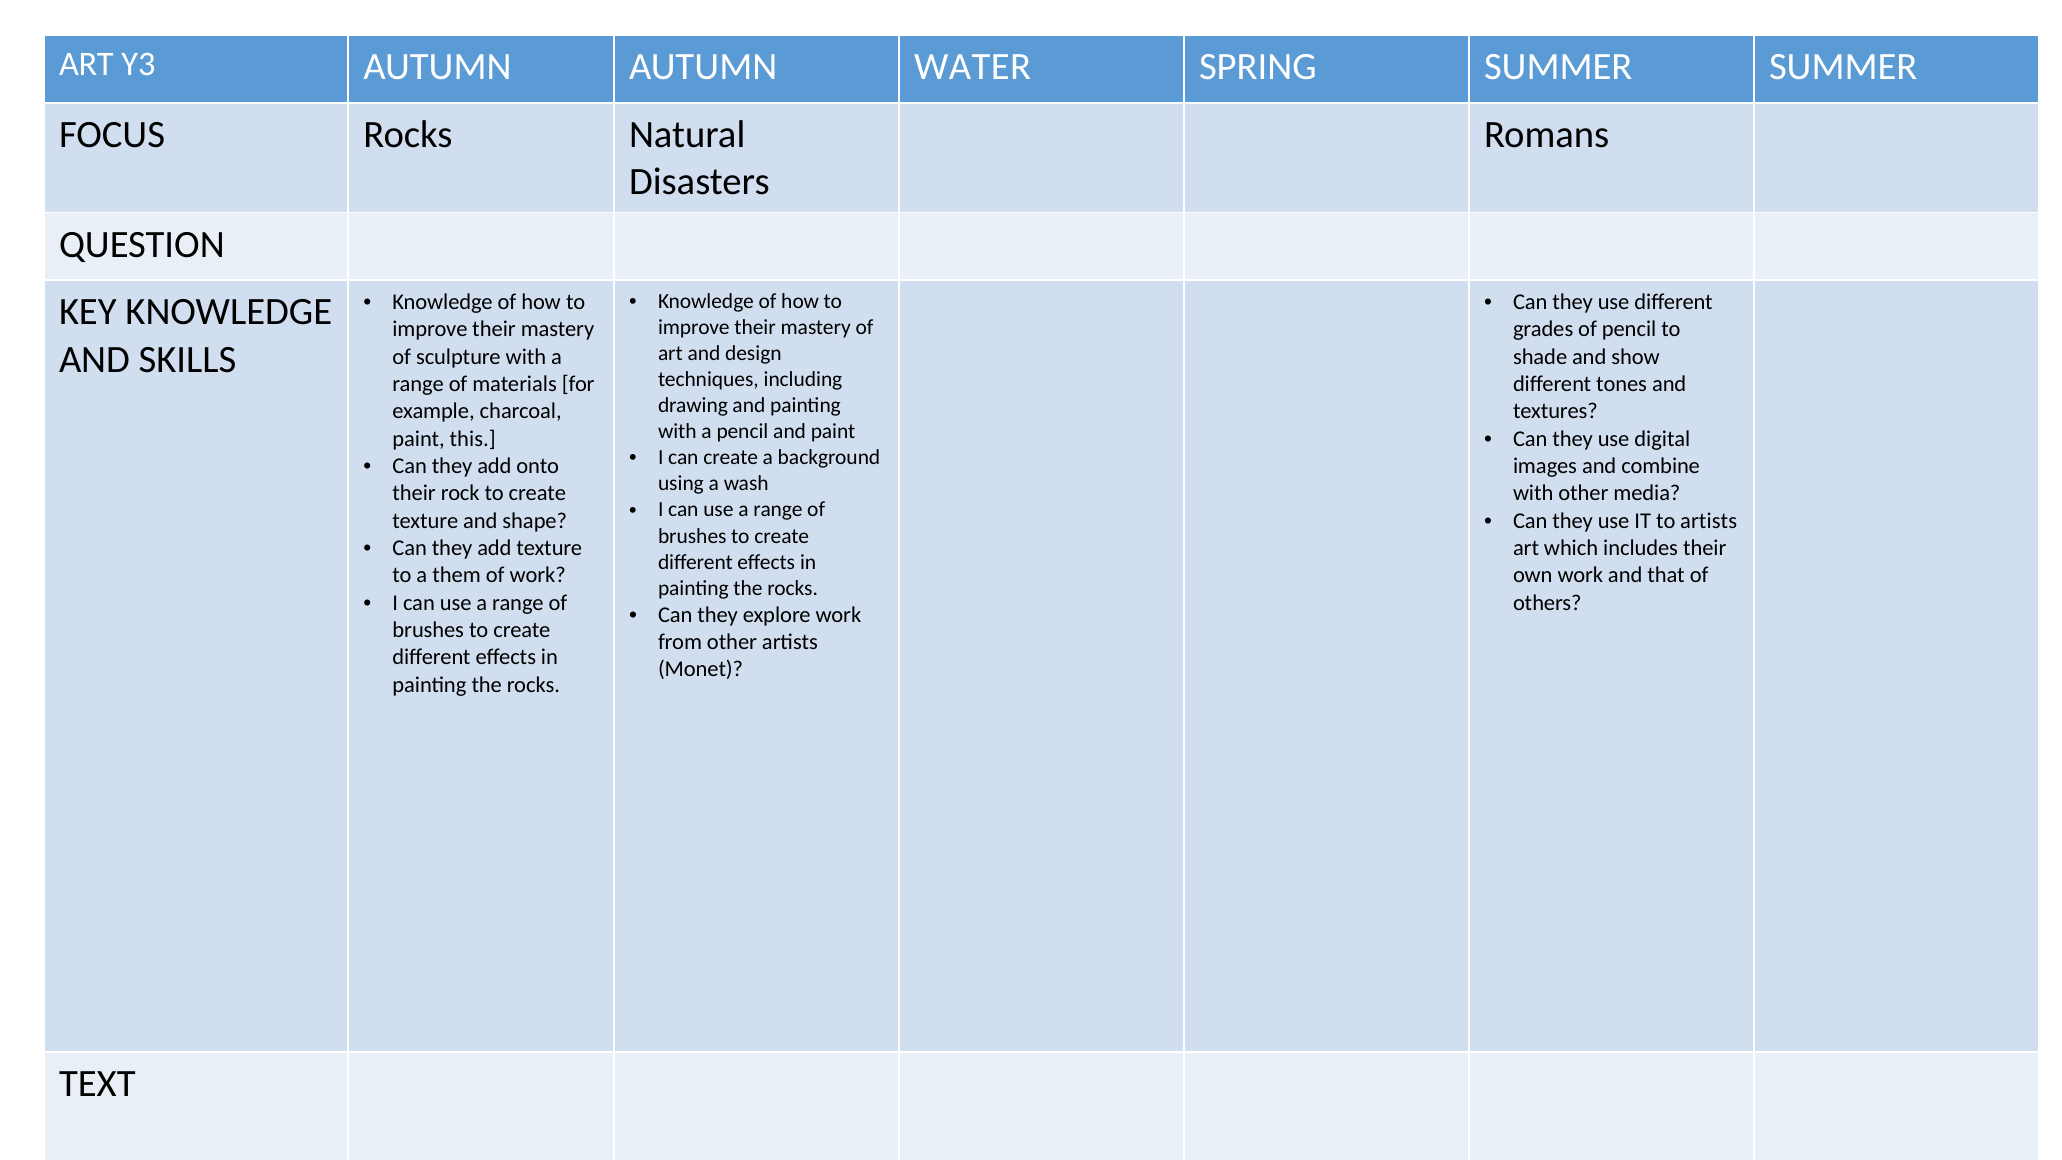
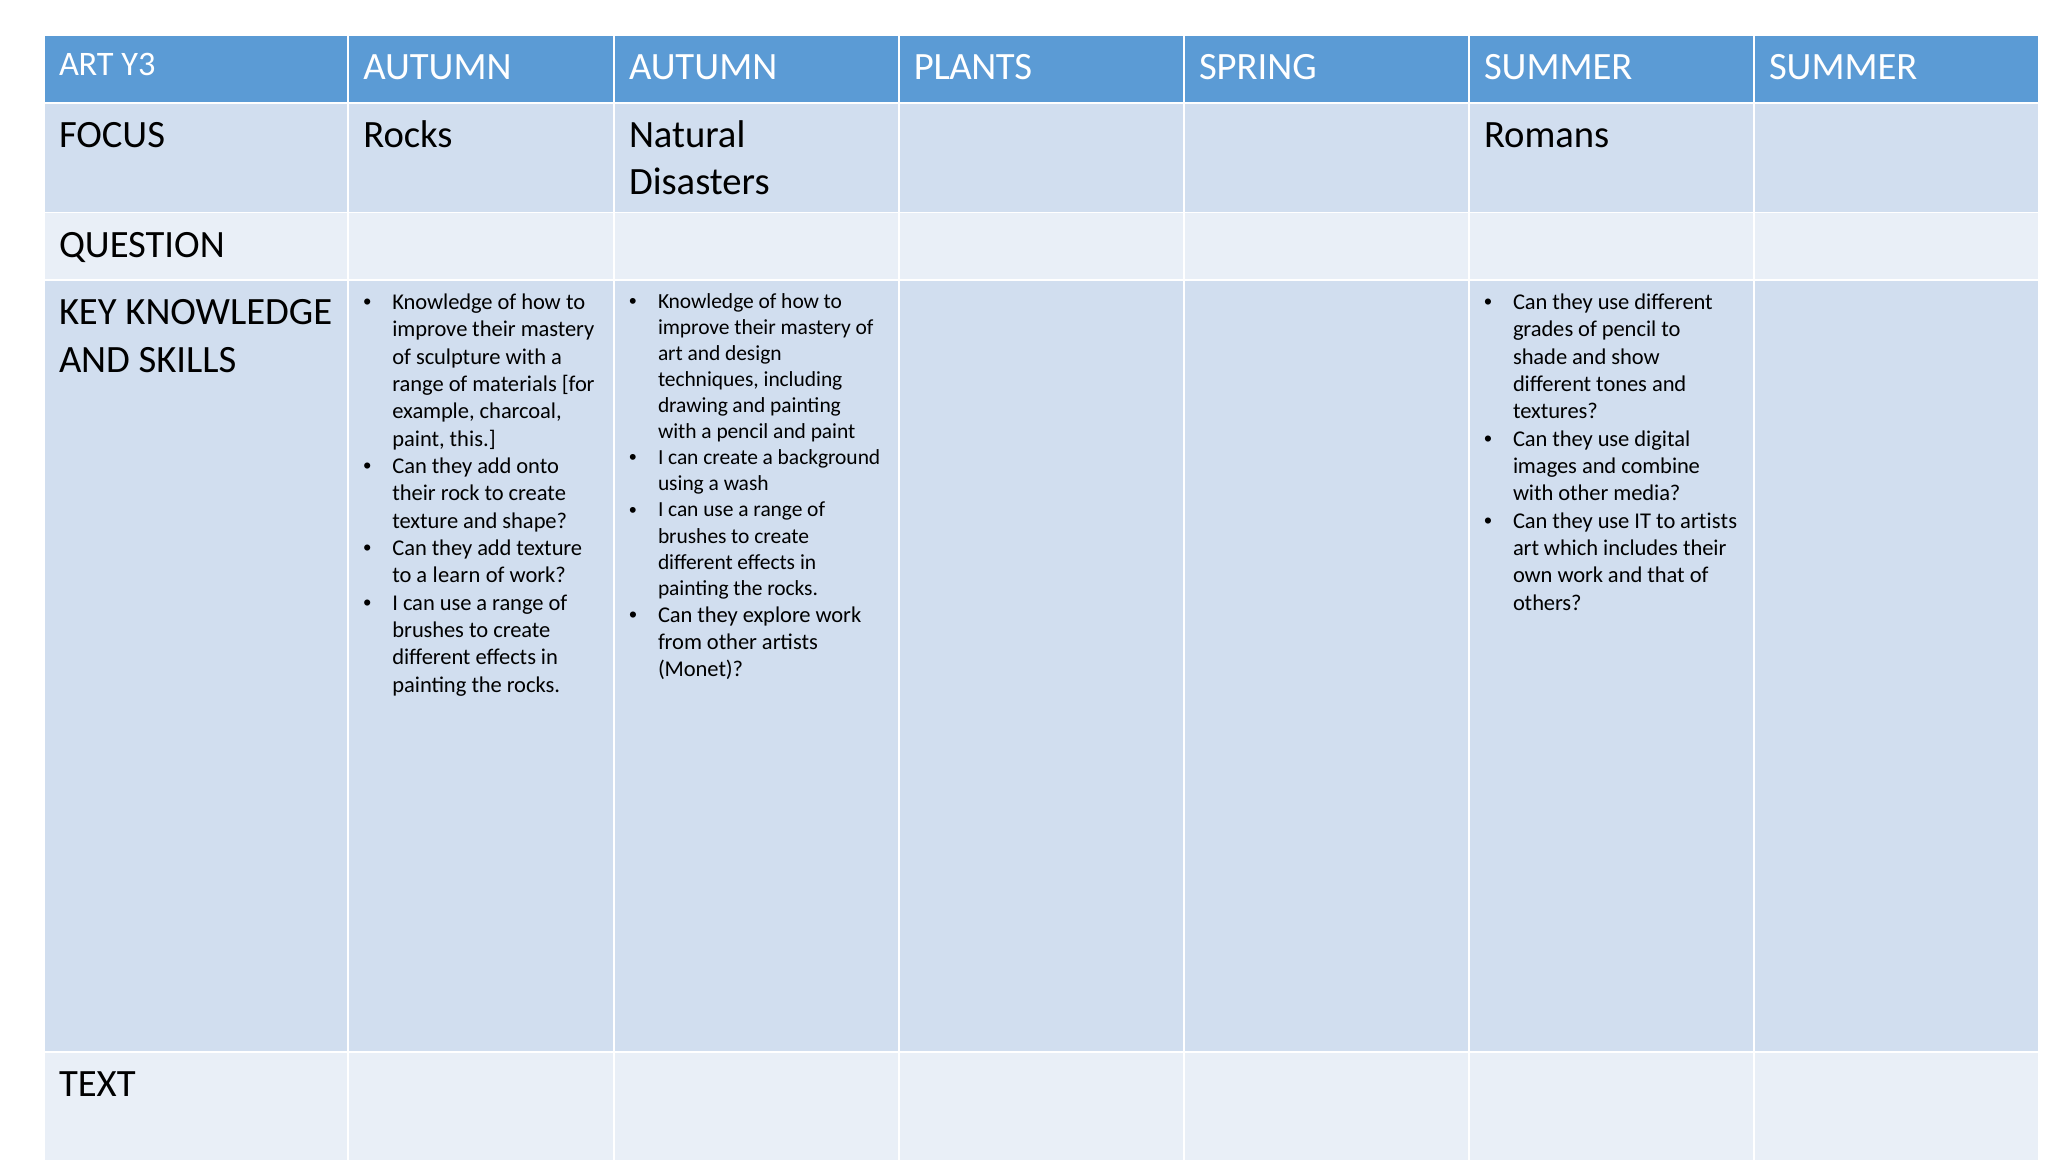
WATER: WATER -> PLANTS (973, 67)
them: them -> learn (456, 575)
